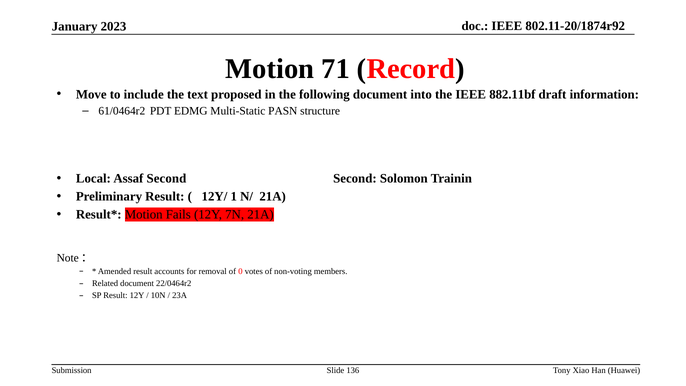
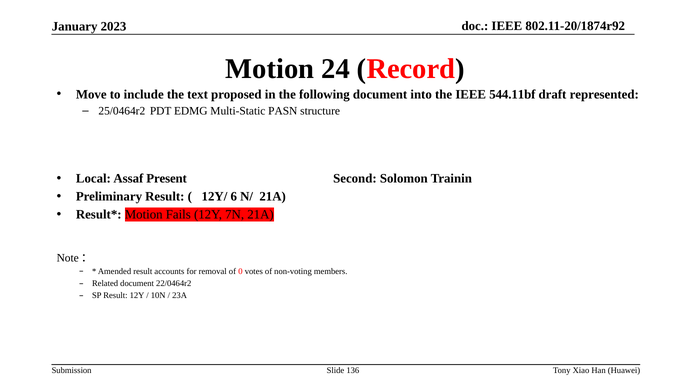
71: 71 -> 24 (336, 69)
882.11bf: 882.11bf -> 544.11bf (512, 94)
information: information -> represented (604, 94)
61/0464r2: 61/0464r2 -> 25/0464r2 (122, 111)
Assaf Second: Second -> Present (167, 178)
1: 1 -> 6 (234, 196)
